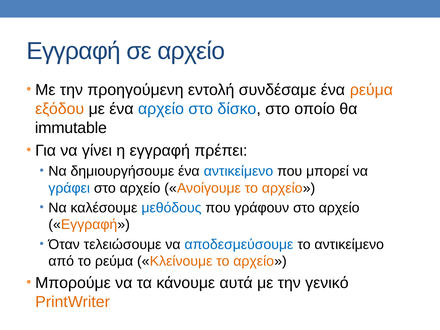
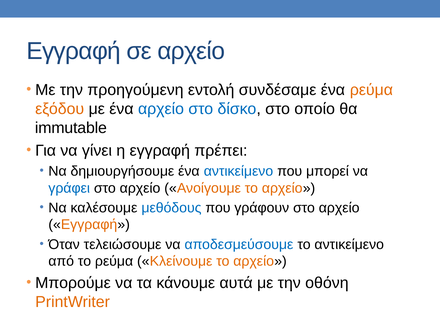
γενικό: γενικό -> οθόνη (327, 283)
